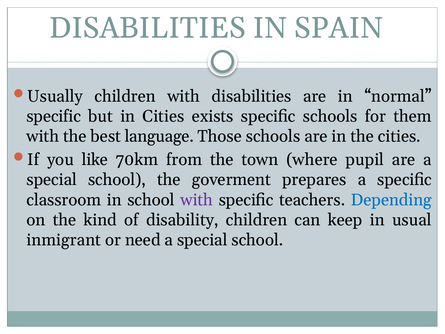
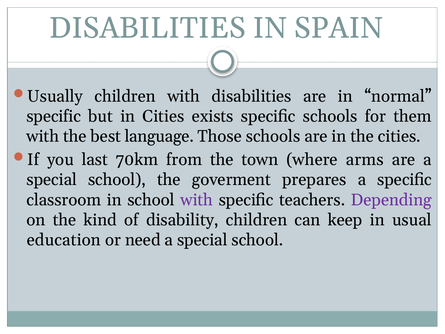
like: like -> last (95, 160)
pupil: pupil -> arms (365, 160)
Depending colour: blue -> purple (391, 200)
inmigrant: inmigrant -> education (64, 240)
